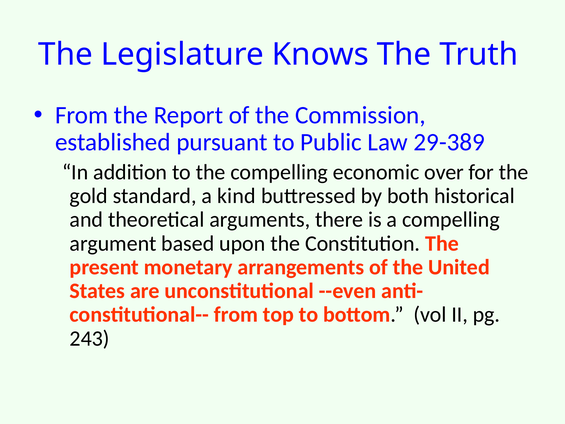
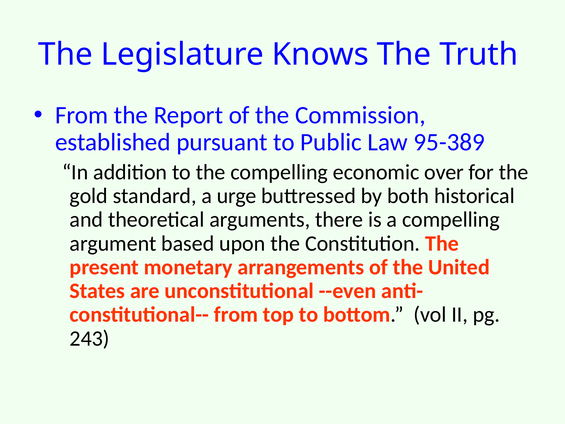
29-389: 29-389 -> 95-389 (449, 142)
kind: kind -> urge (237, 196)
